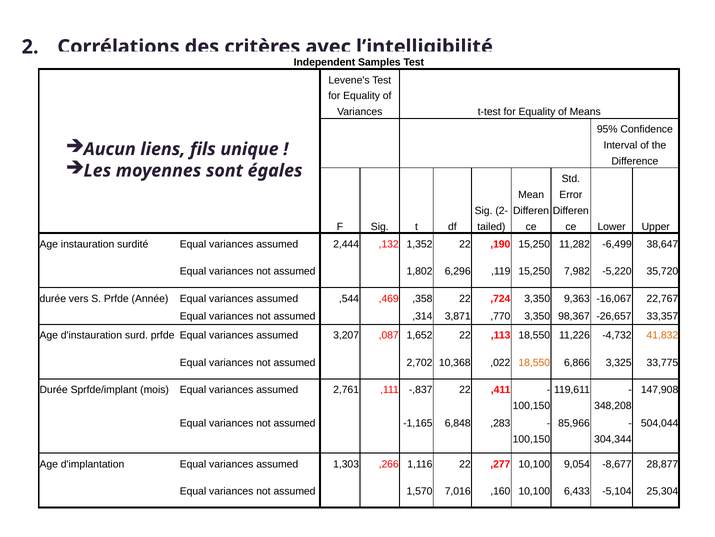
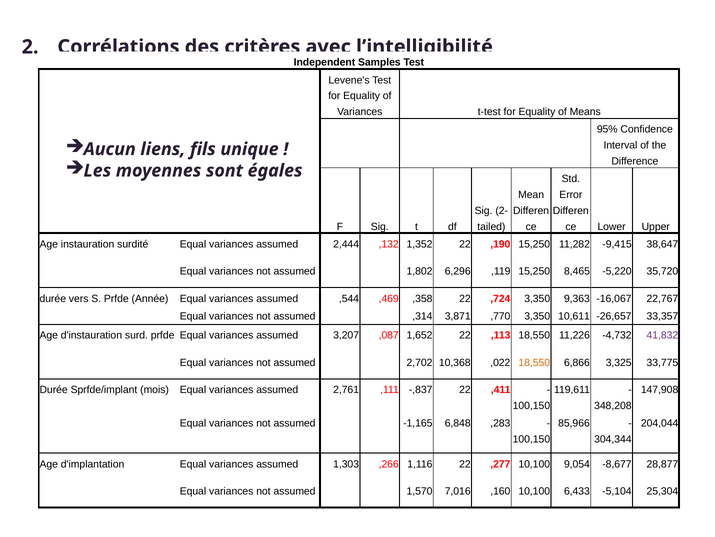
-6,499: -6,499 -> -9,415 (617, 244)
7,982: 7,982 -> 8,465 (577, 271)
98,367: 98,367 -> 10,611 (574, 316)
41,832 colour: orange -> purple (662, 335)
504,044: 504,044 -> 204,044 (660, 423)
